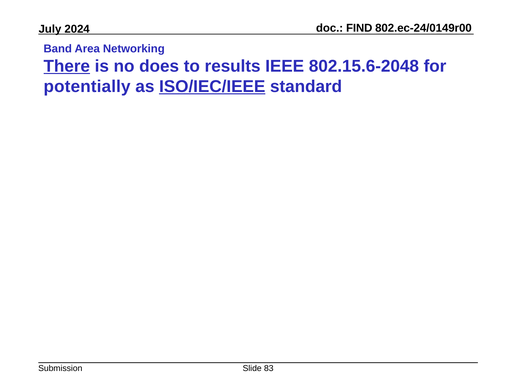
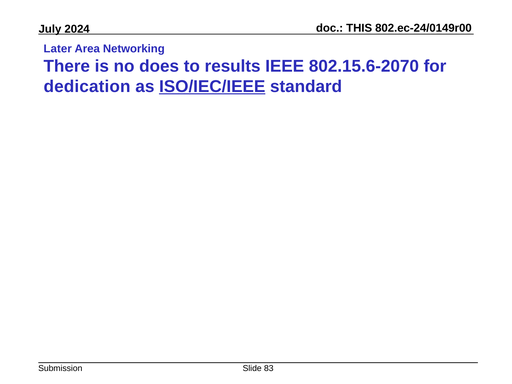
FIND: FIND -> THIS (359, 28)
Band: Band -> Later (58, 49)
There underline: present -> none (67, 66)
802.15.6-2048: 802.15.6-2048 -> 802.15.6-2070 (364, 66)
potentially: potentially -> dedication (87, 87)
